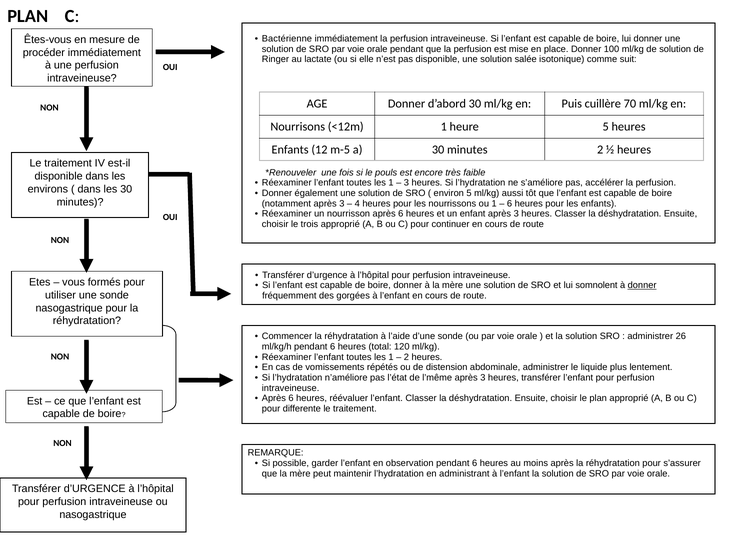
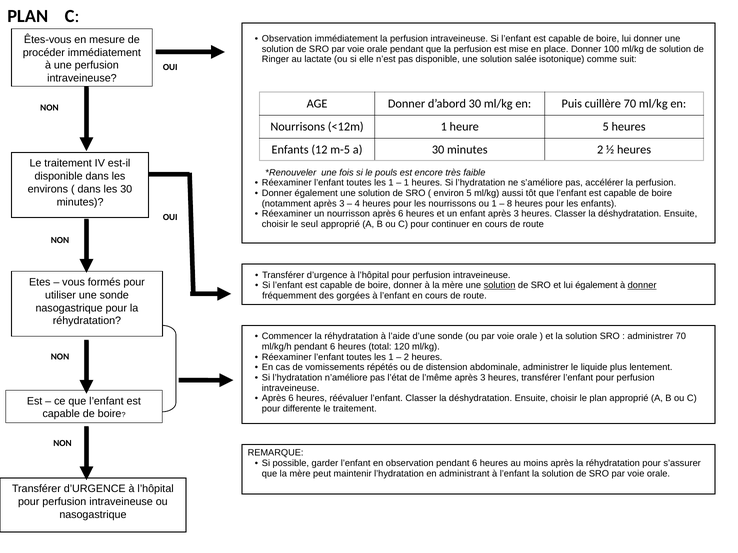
Bactérienne: Bactérienne -> Observation (287, 39)
3: 3 -> 1 (406, 183)
6: 6 -> 8 (509, 204)
trois: trois -> seul (309, 224)
solution underline: none -> present (500, 286)
lui somnolent: somnolent -> également (596, 286)
administrer 26: 26 -> 70 (681, 337)
